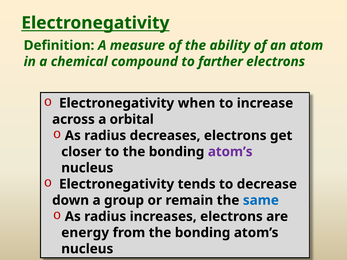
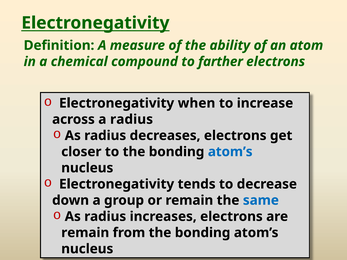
a orbital: orbital -> radius (132, 119)
atom’s colour: purple -> blue (230, 152)
energy: energy -> remain (85, 233)
